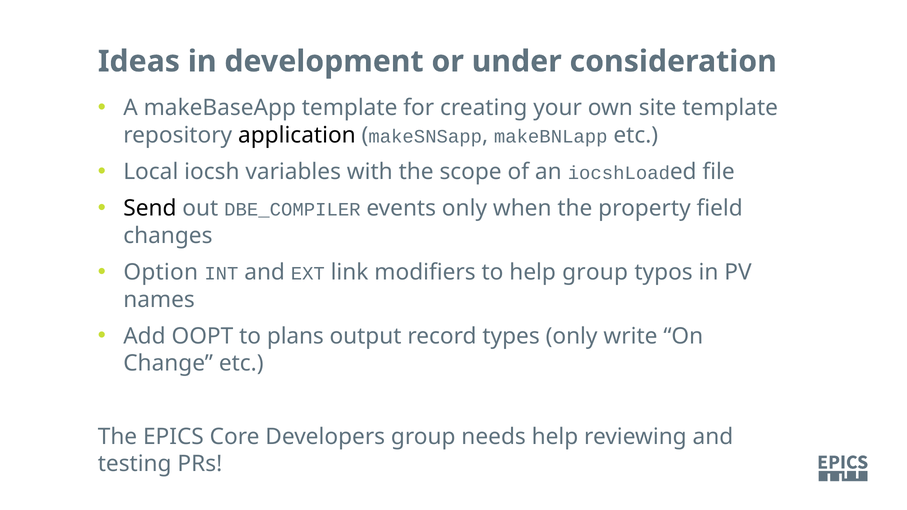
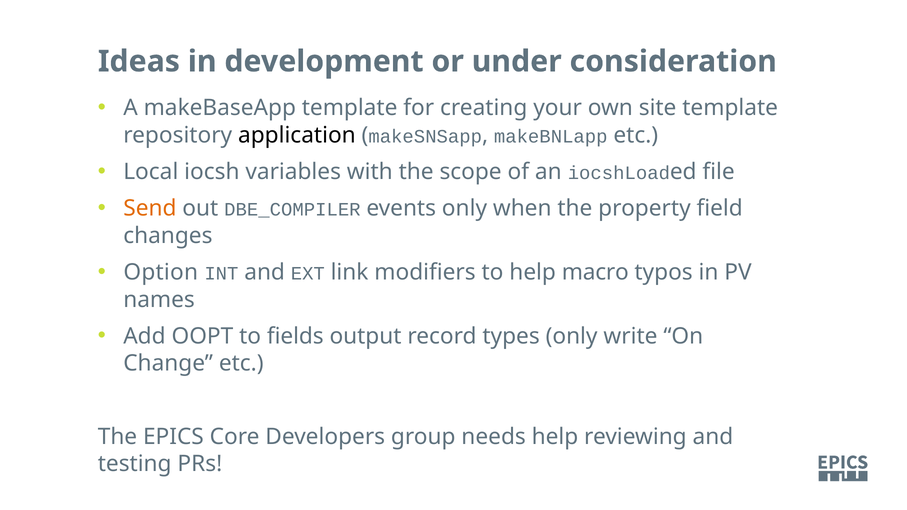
Send colour: black -> orange (150, 209)
help group: group -> macro (595, 272)
plans: plans -> fields (295, 336)
